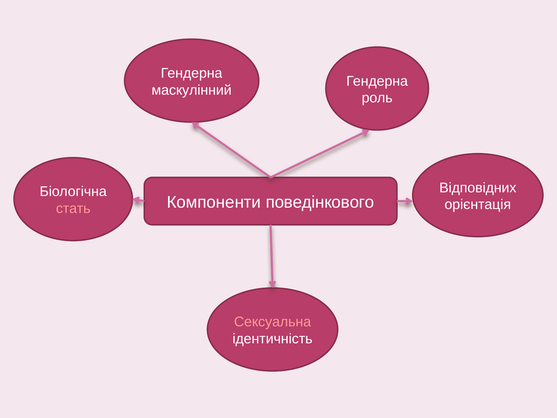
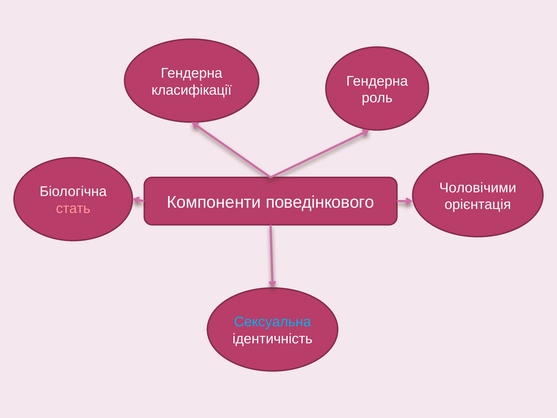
маскулінний: маскулінний -> класифікації (192, 90)
Відповідних: Відповідних -> Чоловічими (478, 188)
Сексуальна colour: pink -> light blue (273, 322)
